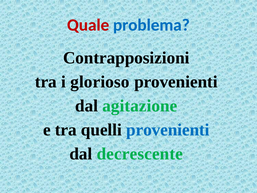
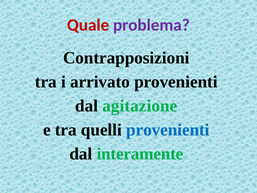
problema colour: blue -> purple (151, 25)
glorioso: glorioso -> arrivato (100, 82)
decrescente: decrescente -> interamente (140, 154)
